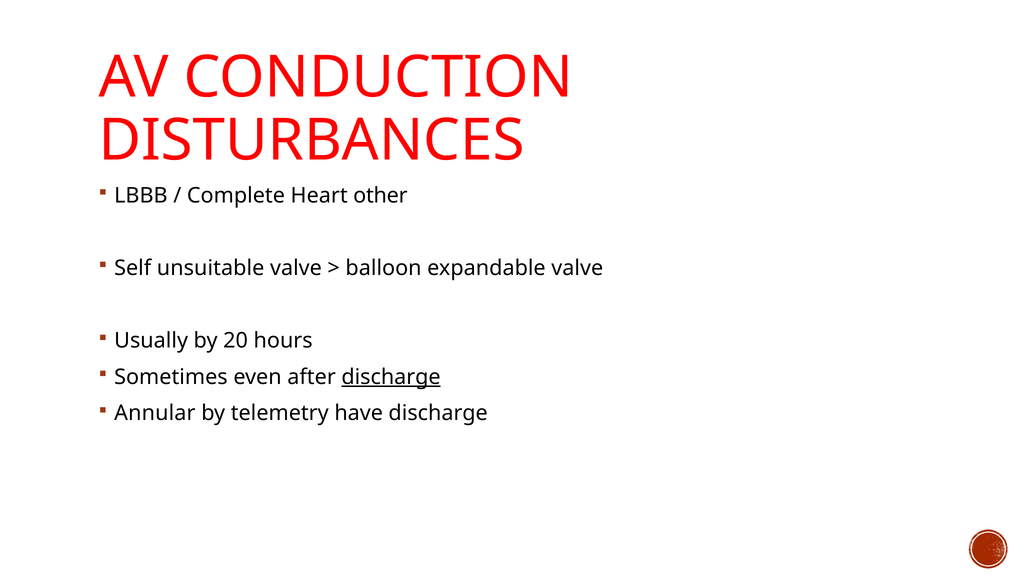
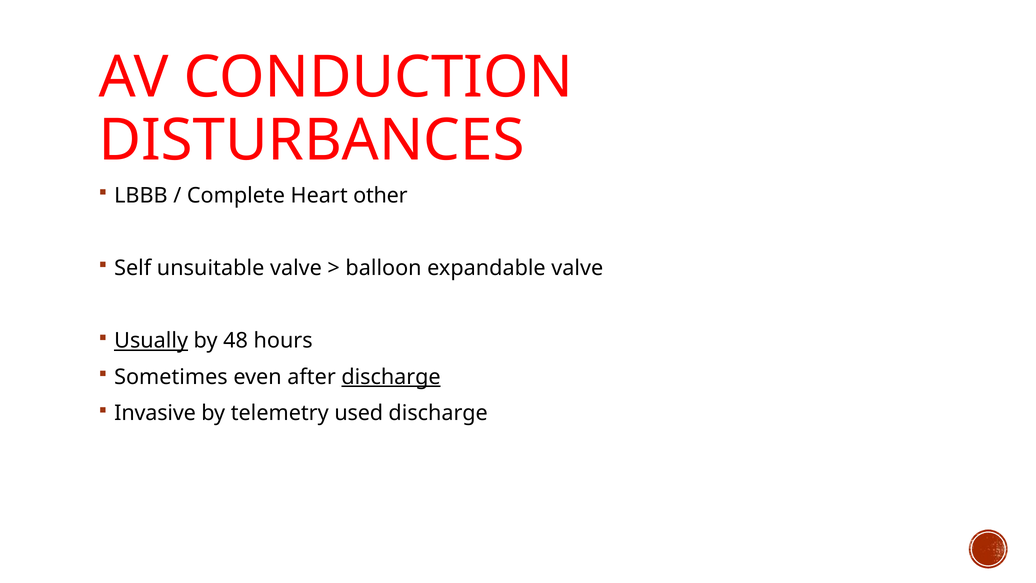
Usually underline: none -> present (151, 341)
20: 20 -> 48 (236, 341)
Annular: Annular -> Invasive (155, 413)
have: have -> used (359, 413)
